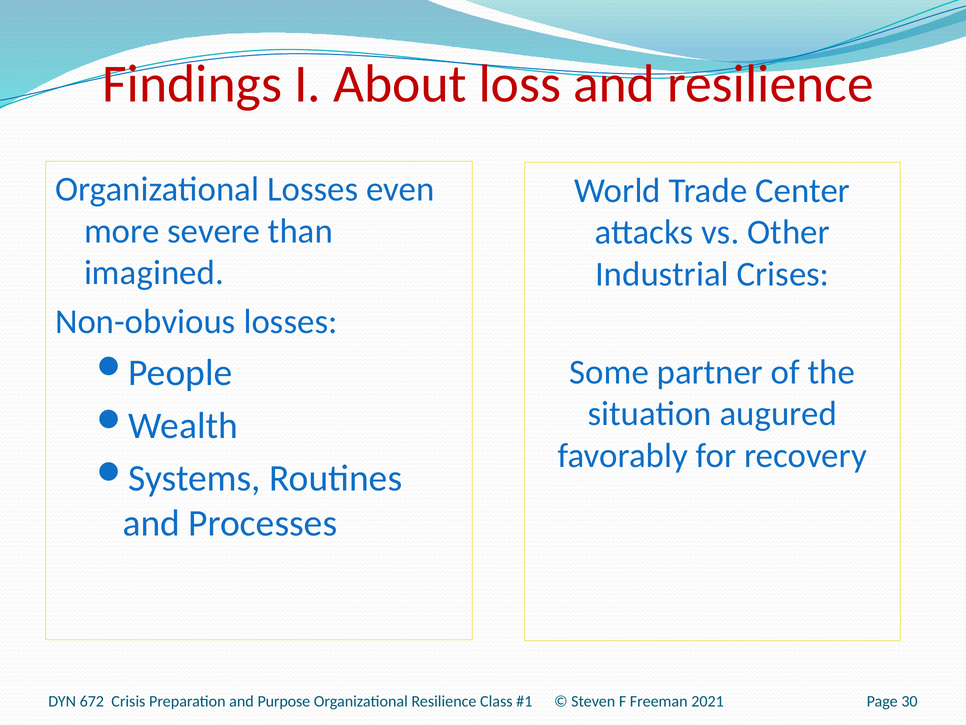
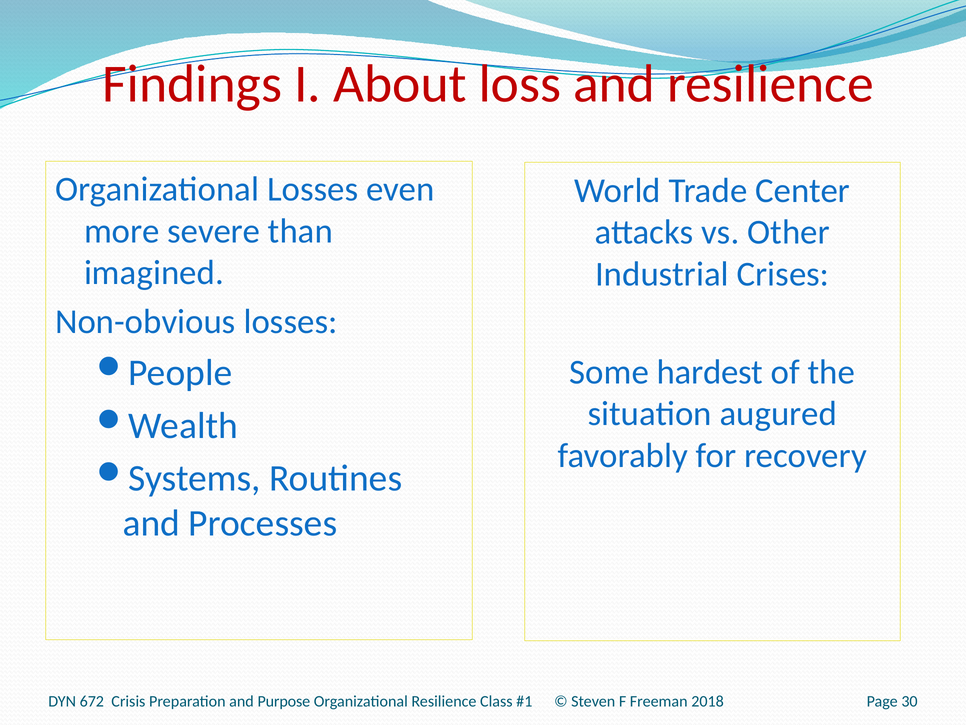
partner: partner -> hardest (710, 372)
2021: 2021 -> 2018 (708, 701)
